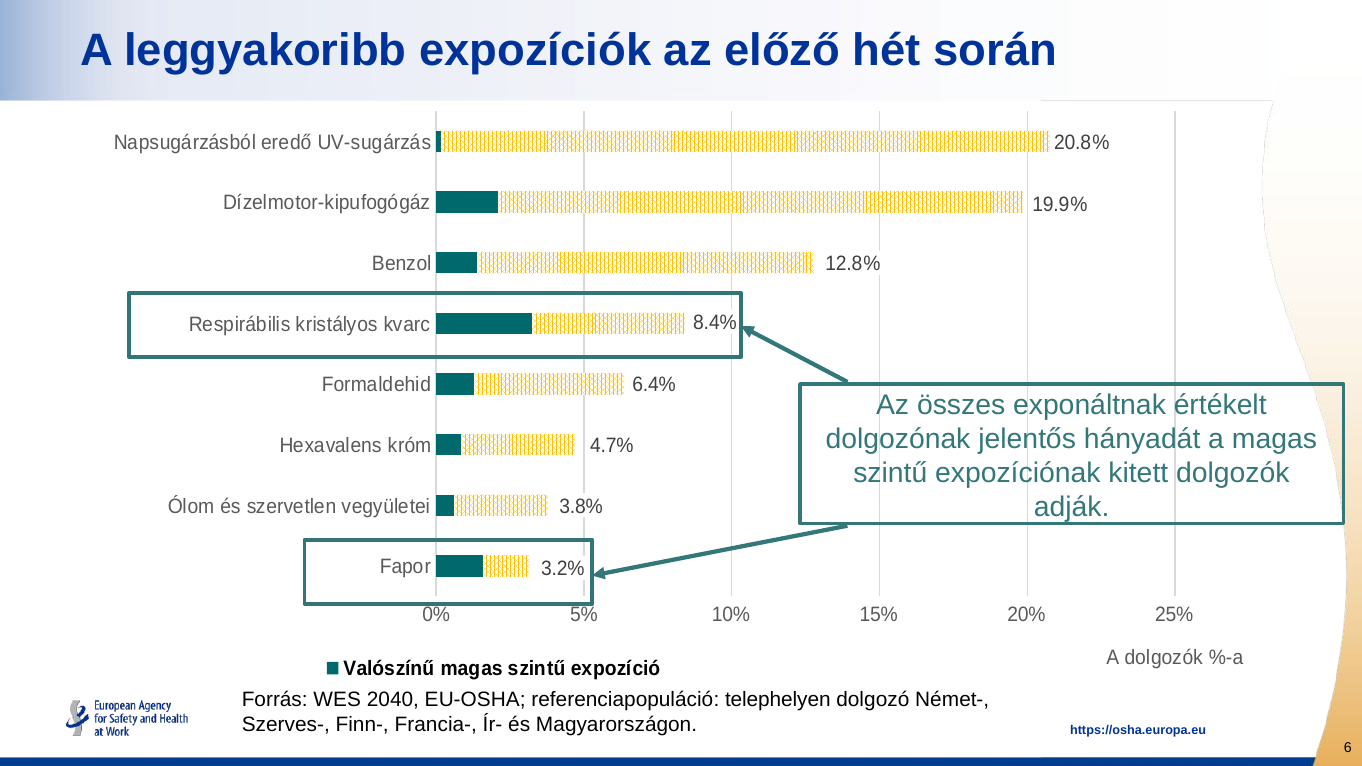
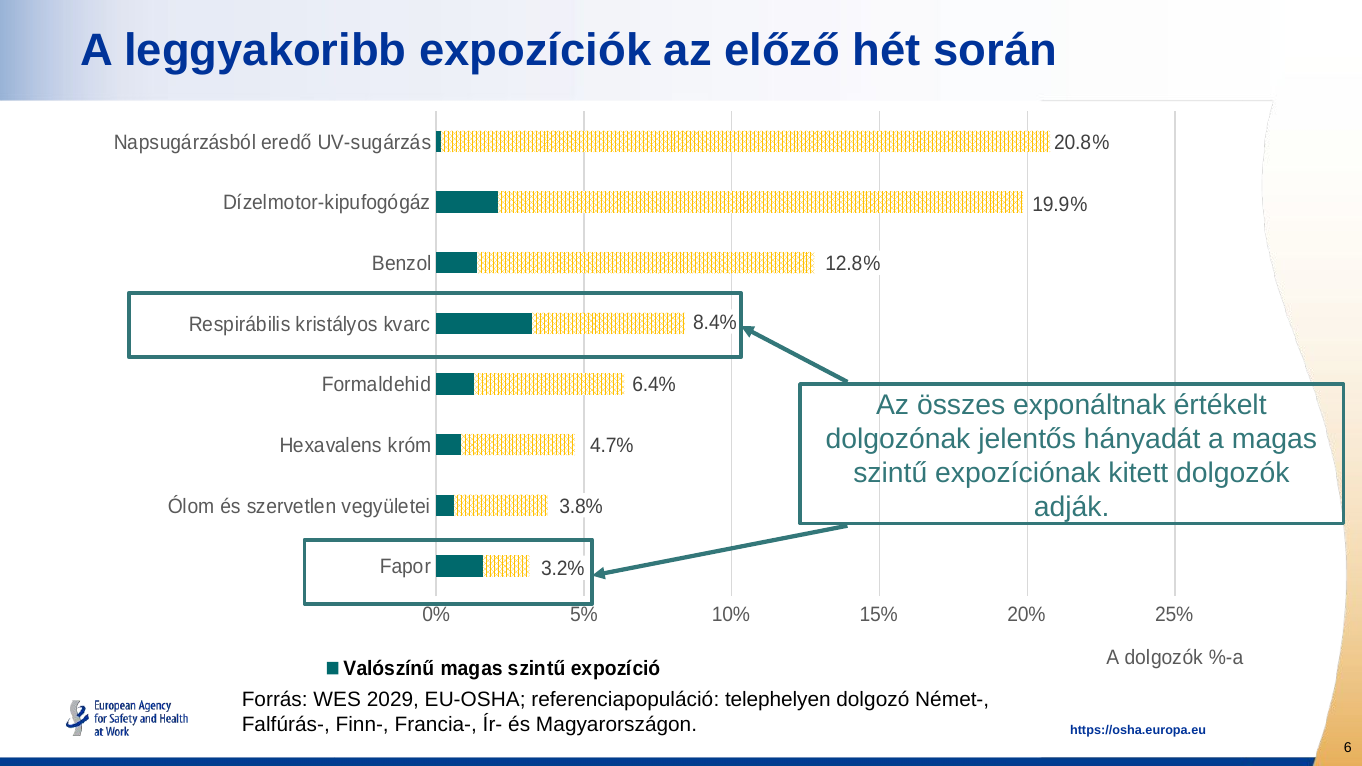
2040: 2040 -> 2029 (393, 699)
Szerves-: Szerves- -> Falfúrás- (286, 724)
